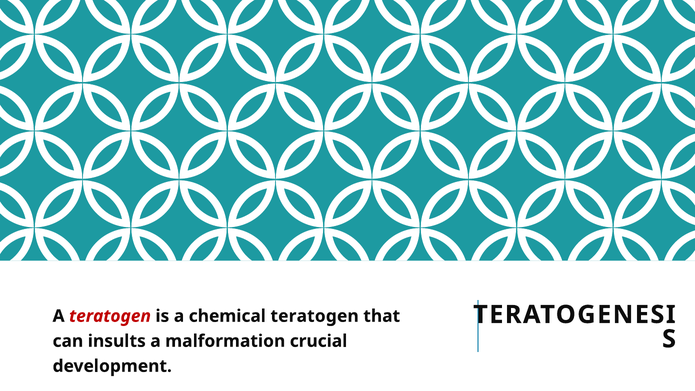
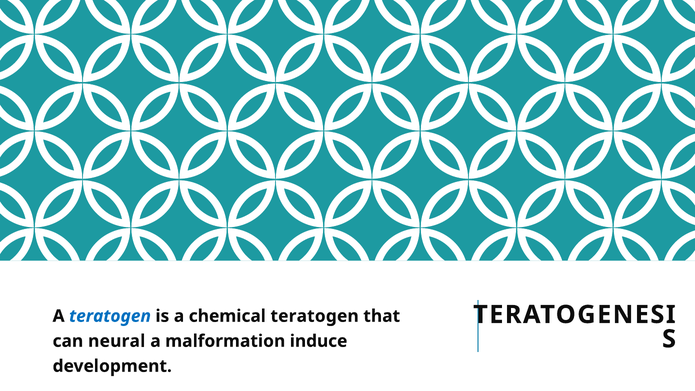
teratogen colour: red -> blue (110, 316)
insults: insults -> neural (117, 341)
crucial: crucial -> induce (319, 341)
